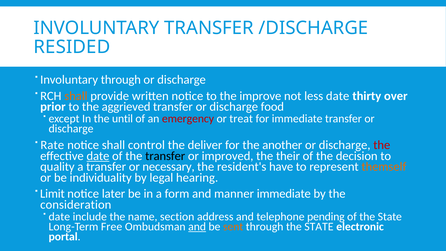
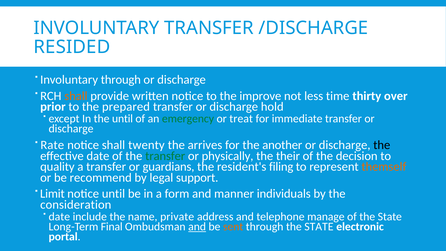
less date: date -> time (338, 96)
aggrieved: aggrieved -> prepared (126, 107)
food: food -> hold (272, 107)
emergency colour: red -> green (188, 119)
control: control -> twenty (146, 145)
deliver: deliver -> arrives (205, 145)
the colour: red -> black (382, 145)
date underline: present -> none (98, 156)
transfer colour: black -> green (165, 156)
improved: improved -> physically (228, 156)
necessary: necessary -> guardians (169, 167)
have: have -> filing (281, 167)
individuality: individuality -> recommend (101, 178)
hearing: hearing -> support (197, 178)
notice later: later -> until (113, 194)
manner immediate: immediate -> individuals (284, 194)
section: section -> private (177, 216)
pending: pending -> manage (326, 216)
Free: Free -> Final (112, 226)
